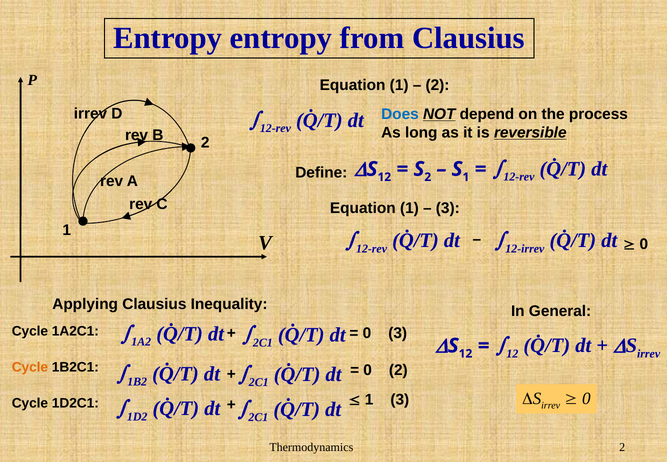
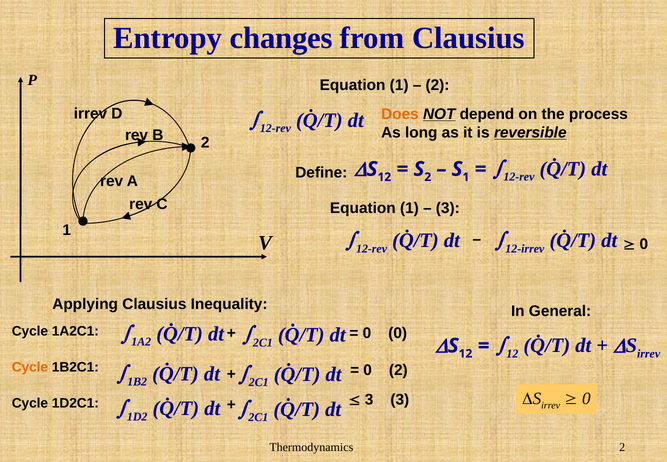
Entropy entropy: entropy -> changes (281, 38)
Does colour: blue -> orange (400, 114)
0 3: 3 -> 0 (398, 333)
1: 1 -> 3 (369, 400)
